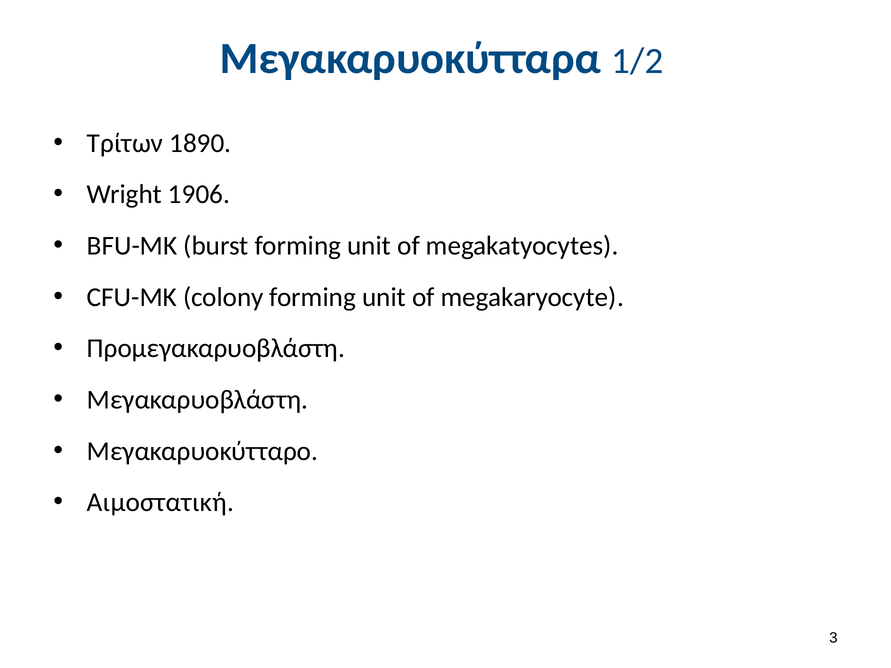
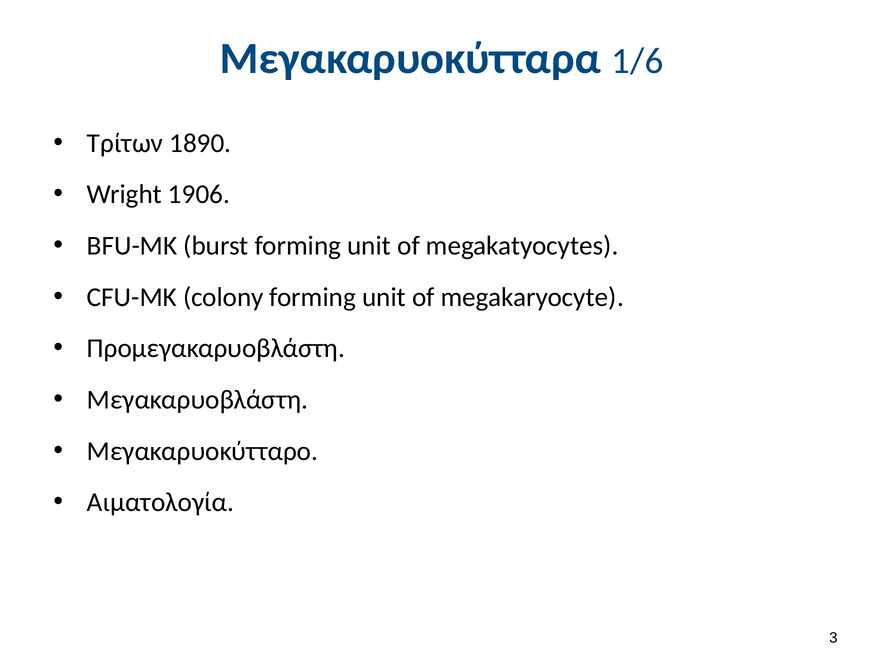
1/2: 1/2 -> 1/6 (637, 61)
Αιμοστατική: Αιμοστατική -> Αιματολογία (161, 503)
